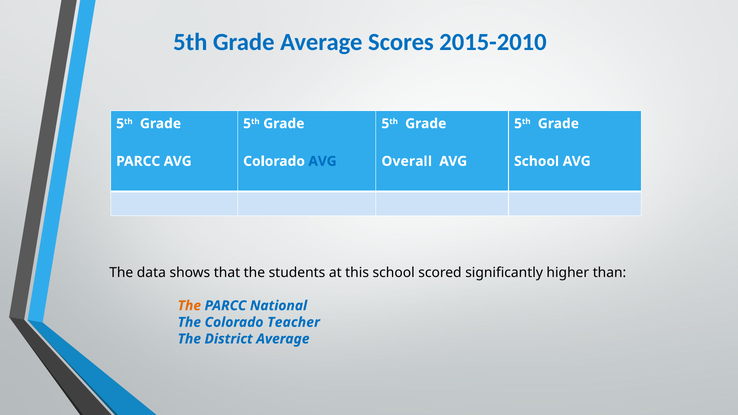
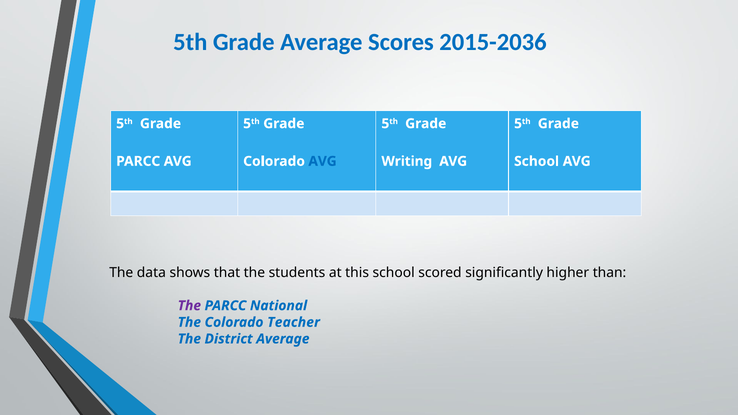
2015-2010: 2015-2010 -> 2015-2036 (493, 42)
Overall: Overall -> Writing (407, 161)
The colour: orange -> purple (189, 306)
